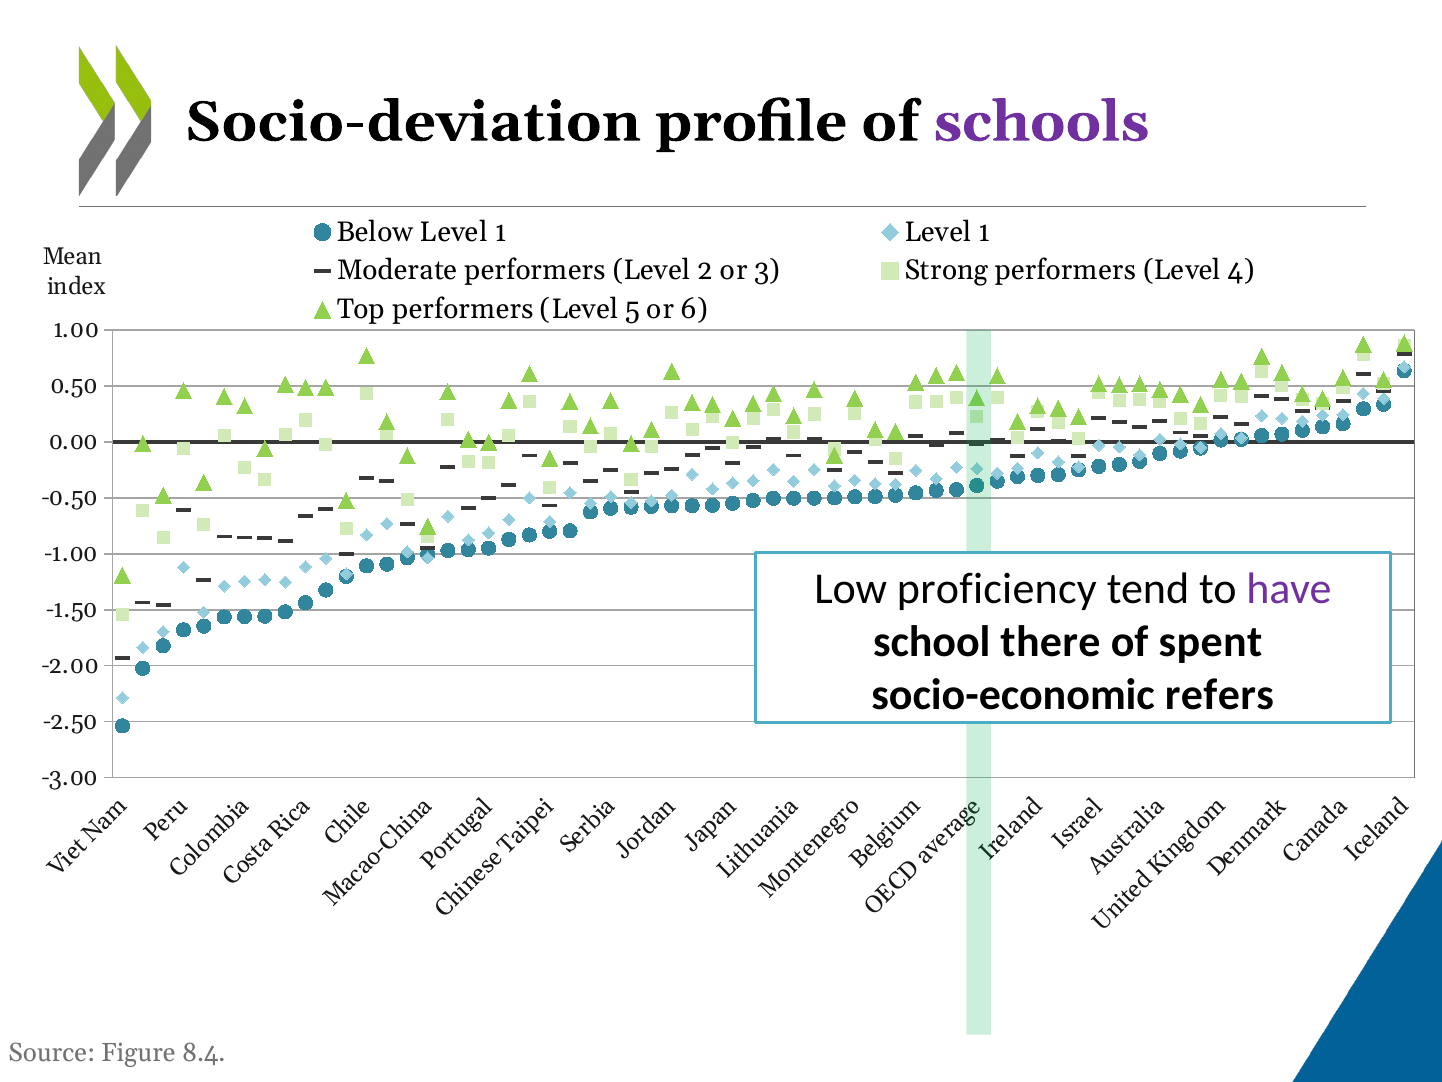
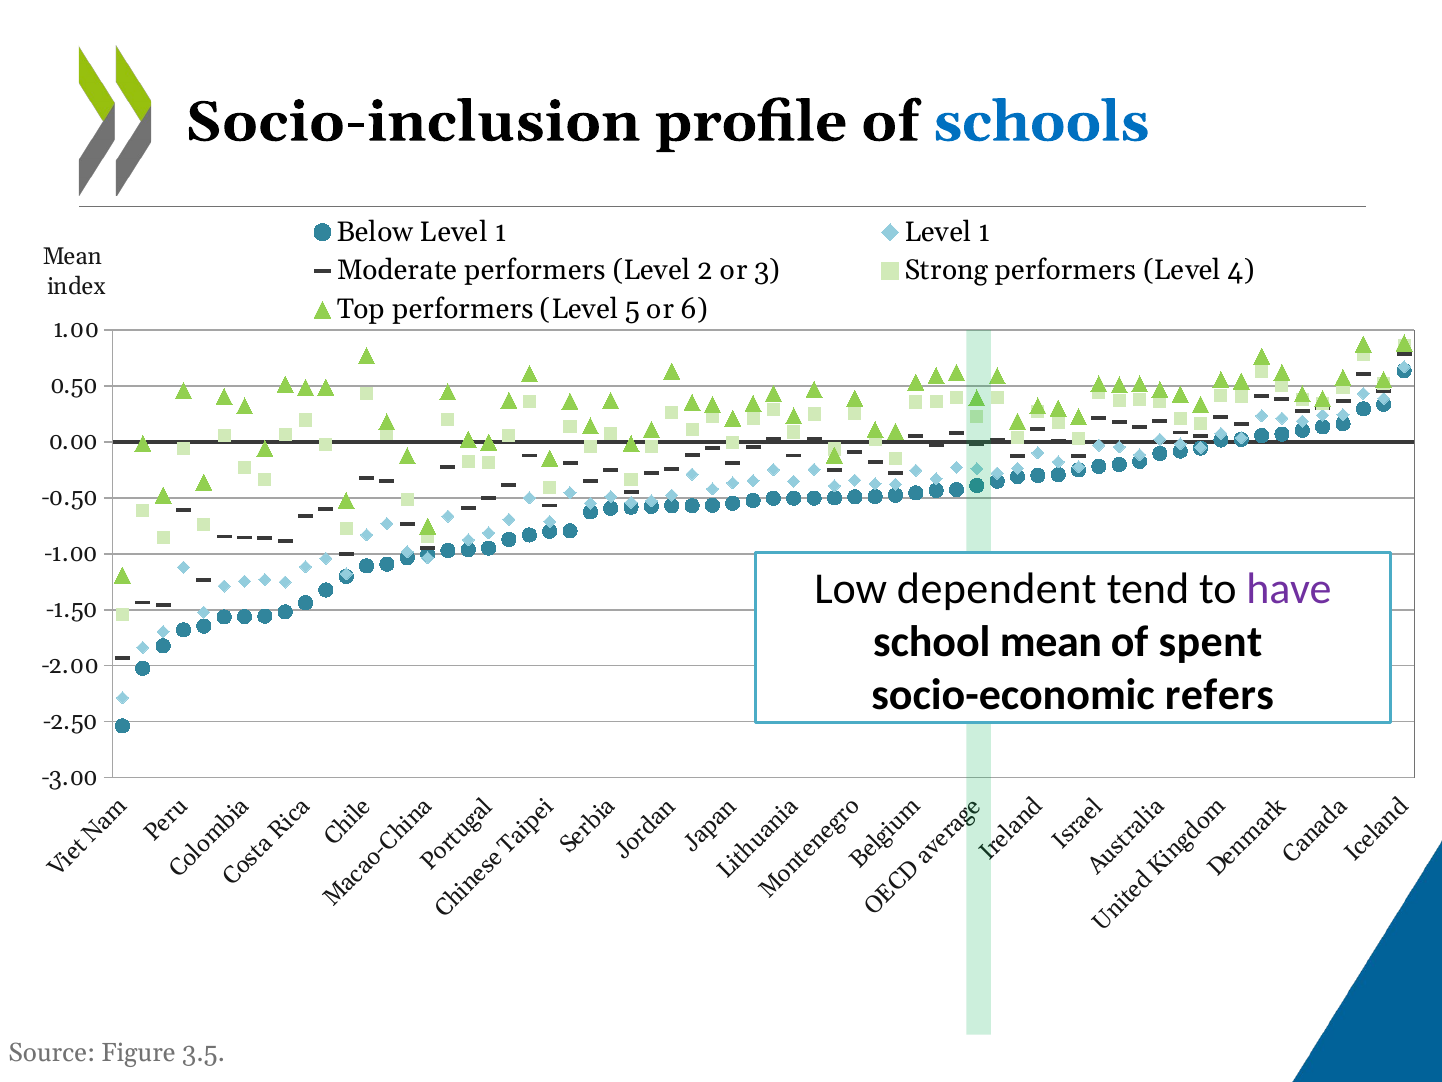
Socio-deviation: Socio-deviation -> Socio-inclusion (413, 122)
schools colour: purple -> blue (1041, 122)
proficiency: proficiency -> dependent (997, 589)
school there: there -> mean (1051, 642)
8.4: 8.4 -> 3.5 (203, 1052)
